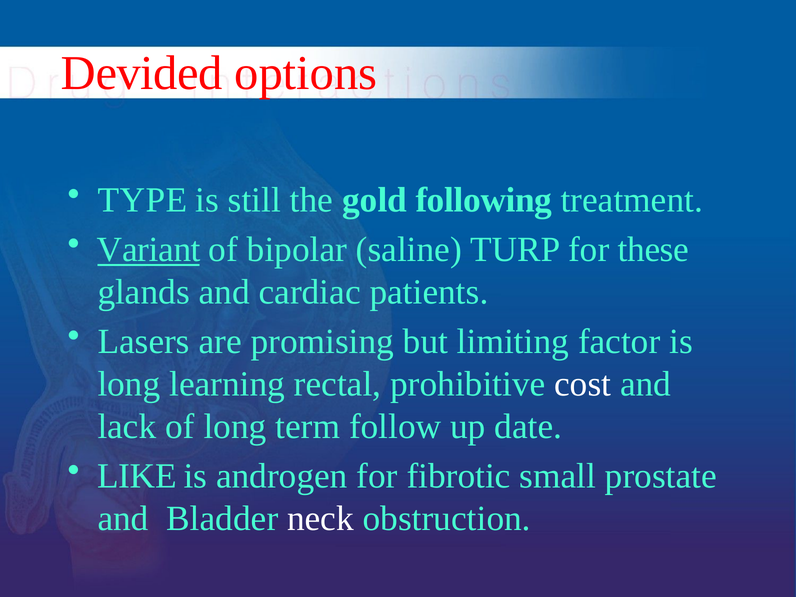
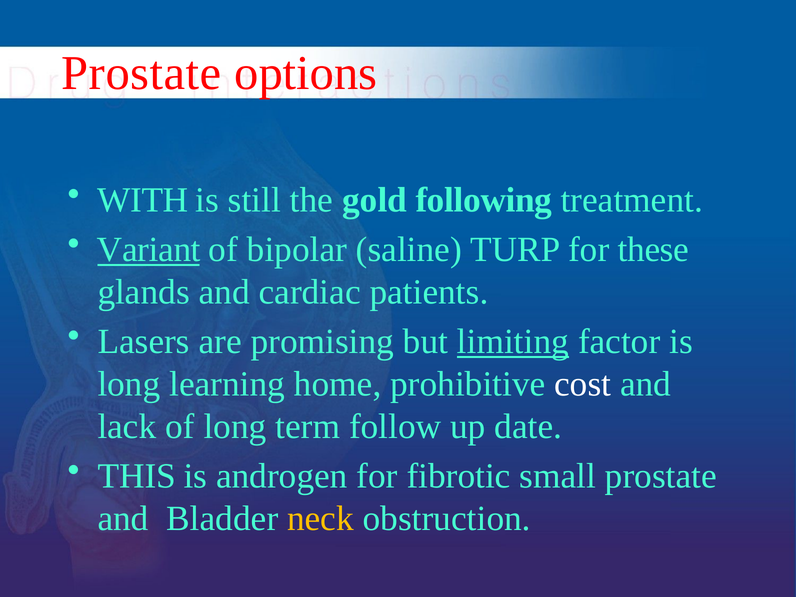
Devided: Devided -> Prostate (141, 73)
TYPE: TYPE -> WITH (143, 200)
limiting underline: none -> present (513, 342)
rectal: rectal -> home (338, 384)
LIKE: LIKE -> THIS (137, 476)
neck colour: white -> yellow (320, 519)
